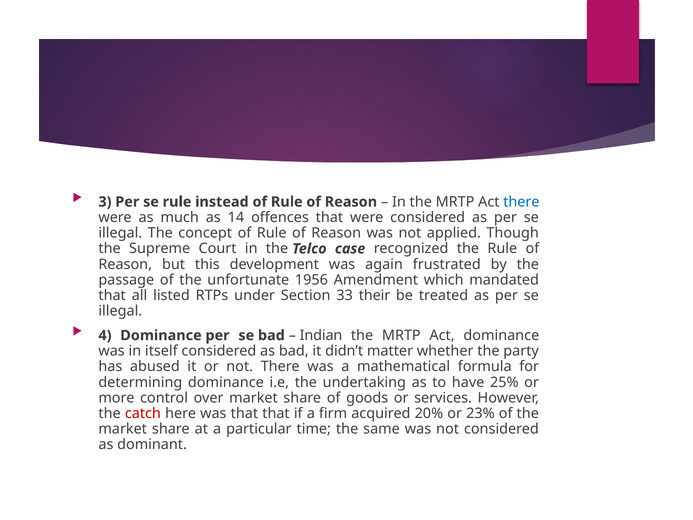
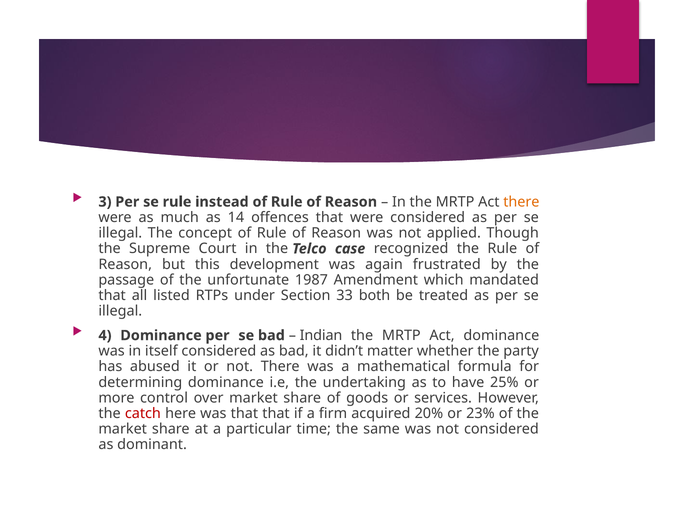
there colour: blue -> orange (521, 202)
1956: 1956 -> 1987 (311, 280)
their: their -> both (374, 295)
